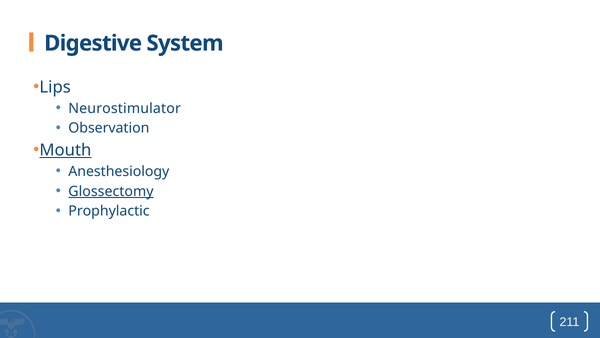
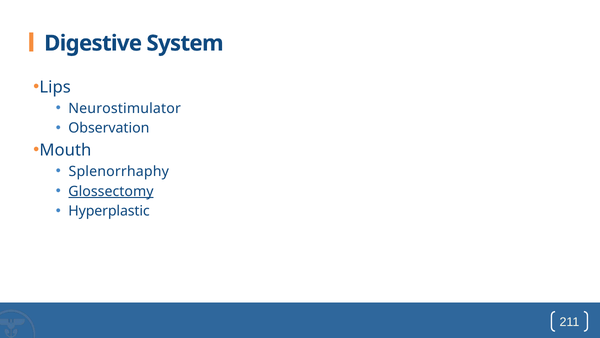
Mouth underline: present -> none (65, 150)
Anesthesiology: Anesthesiology -> Splenorrhaphy (119, 171)
Prophylactic: Prophylactic -> Hyperplastic (109, 211)
